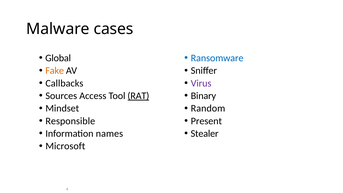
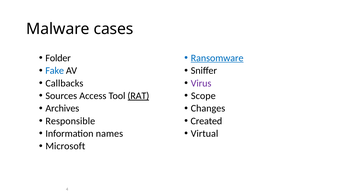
Global: Global -> Folder (58, 58)
Ransomware underline: none -> present (217, 58)
Fake colour: orange -> blue (55, 71)
Binary: Binary -> Scope (203, 96)
Mindset: Mindset -> Archives (62, 108)
Random: Random -> Changes (208, 108)
Present: Present -> Created (206, 121)
Stealer: Stealer -> Virtual (205, 134)
